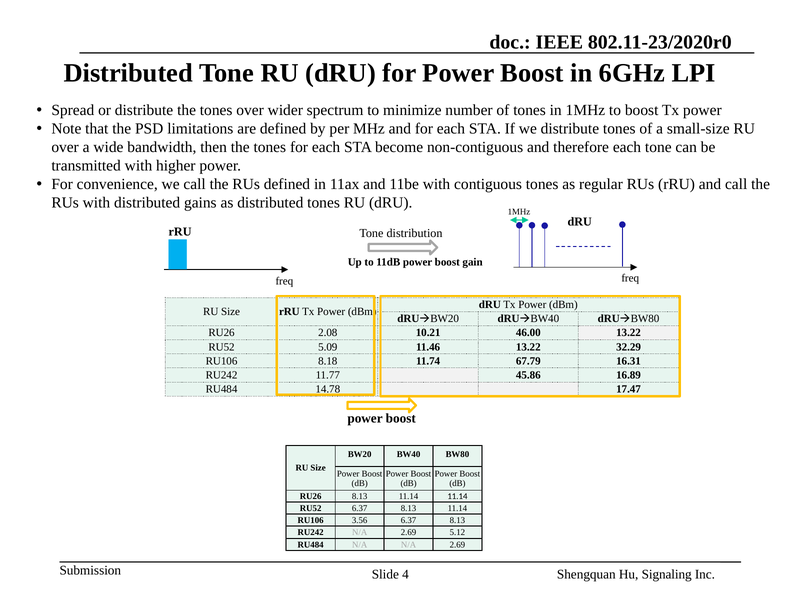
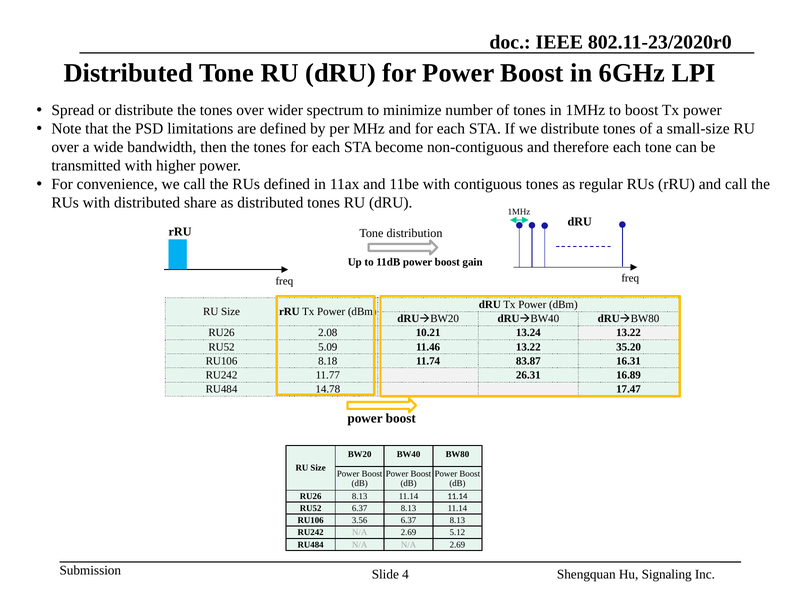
gains: gains -> share (200, 203)
46.00: 46.00 -> 13.24 (528, 333)
32.29: 32.29 -> 35.20 (629, 347)
67.79: 67.79 -> 83.87 (528, 361)
45.86: 45.86 -> 26.31 (528, 375)
